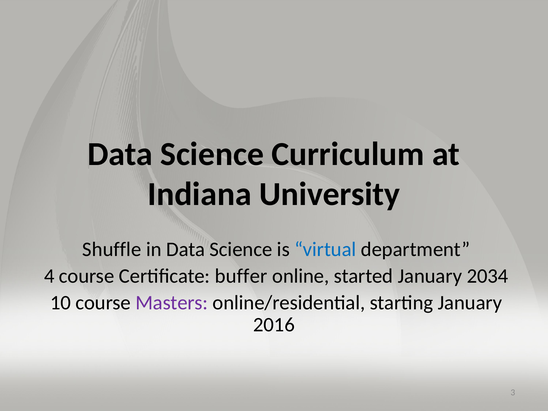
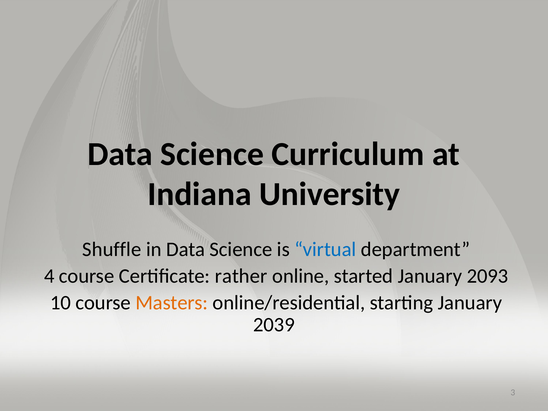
buffer: buffer -> rather (241, 276)
2034: 2034 -> 2093 (488, 276)
Masters colour: purple -> orange (172, 303)
2016: 2016 -> 2039 (274, 325)
